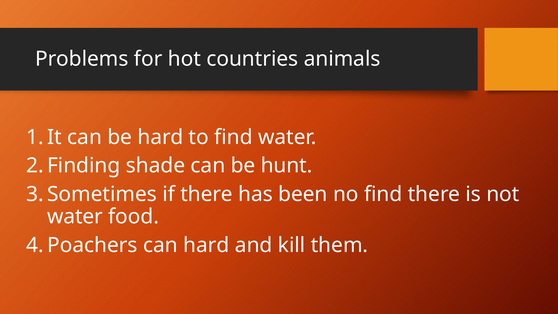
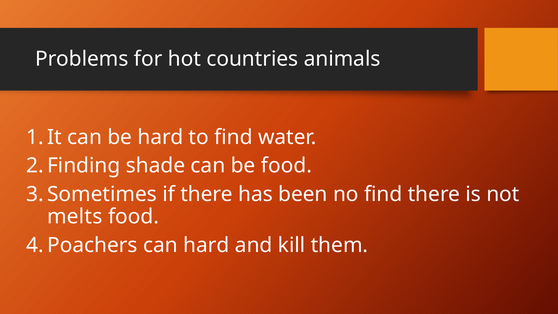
be hunt: hunt -> food (286, 166)
water: water -> melts (75, 217)
